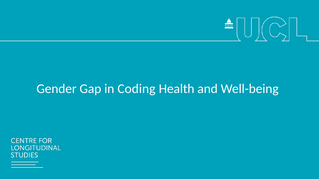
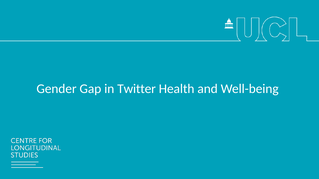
Coding: Coding -> Twitter (137, 89)
